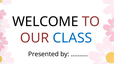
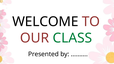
CLASS colour: blue -> green (72, 38)
